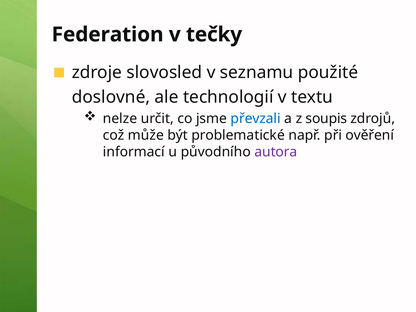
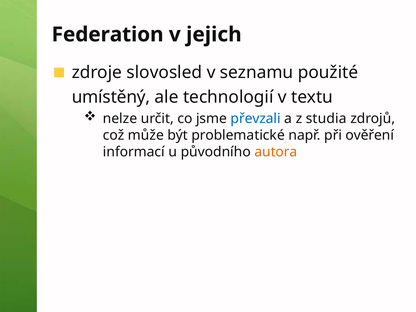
tečky: tečky -> jejich (214, 35)
doslovné: doslovné -> umístěný (111, 97)
soupis: soupis -> studia (326, 119)
autora colour: purple -> orange (276, 152)
